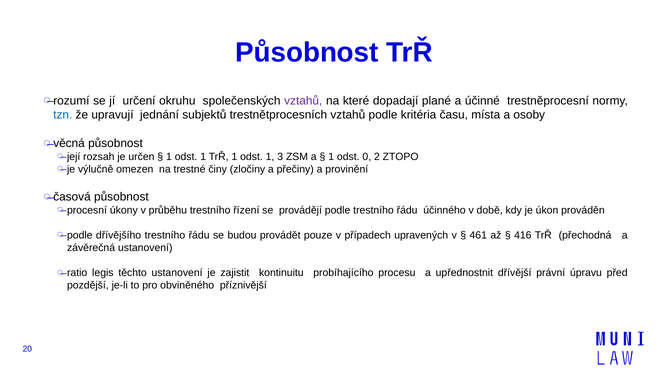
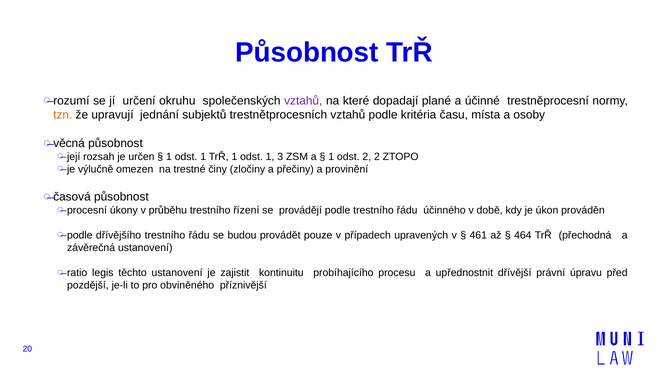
tzn colour: blue -> orange (63, 115)
odst 0: 0 -> 2 (367, 157)
416: 416 -> 464 (523, 235)
